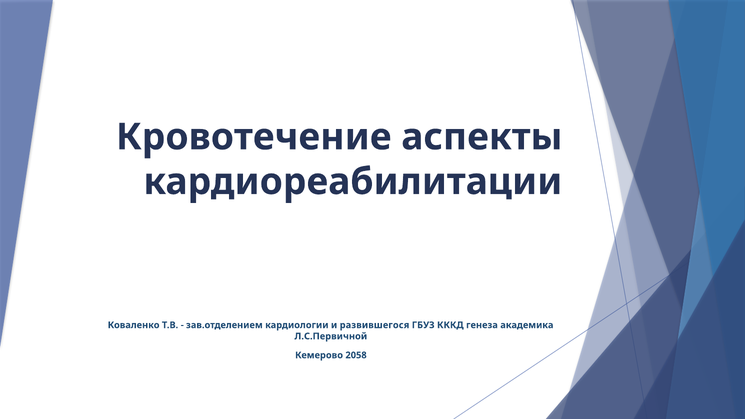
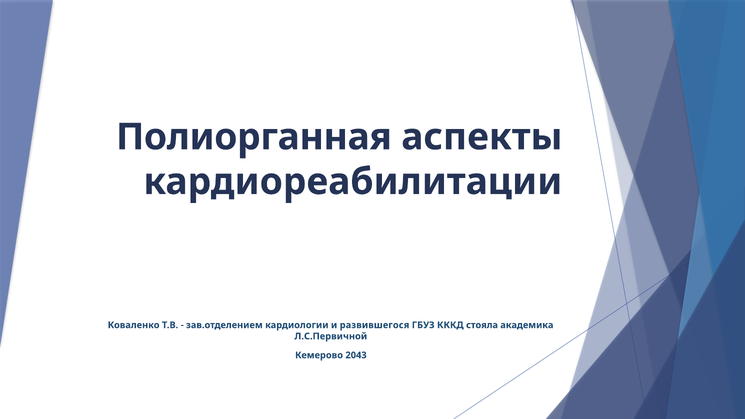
Кровотечение: Кровотечение -> Полиорганная (254, 137)
генеза: генеза -> стояла (482, 325)
2058: 2058 -> 2043 (356, 355)
